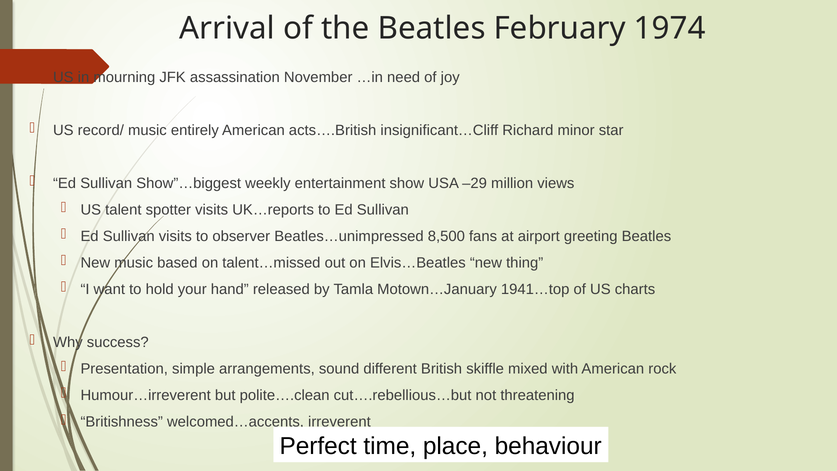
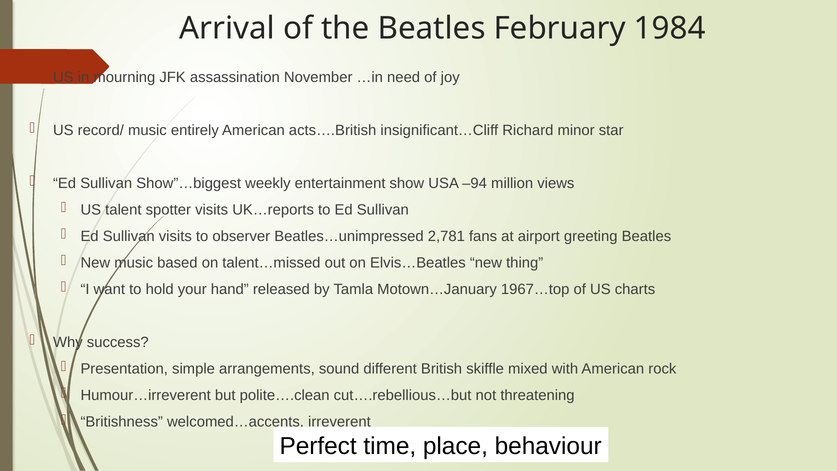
1974: 1974 -> 1984 (670, 28)
–29: –29 -> –94 (475, 183)
8,500: 8,500 -> 2,781 (446, 236)
1941…top: 1941…top -> 1967…top (535, 289)
